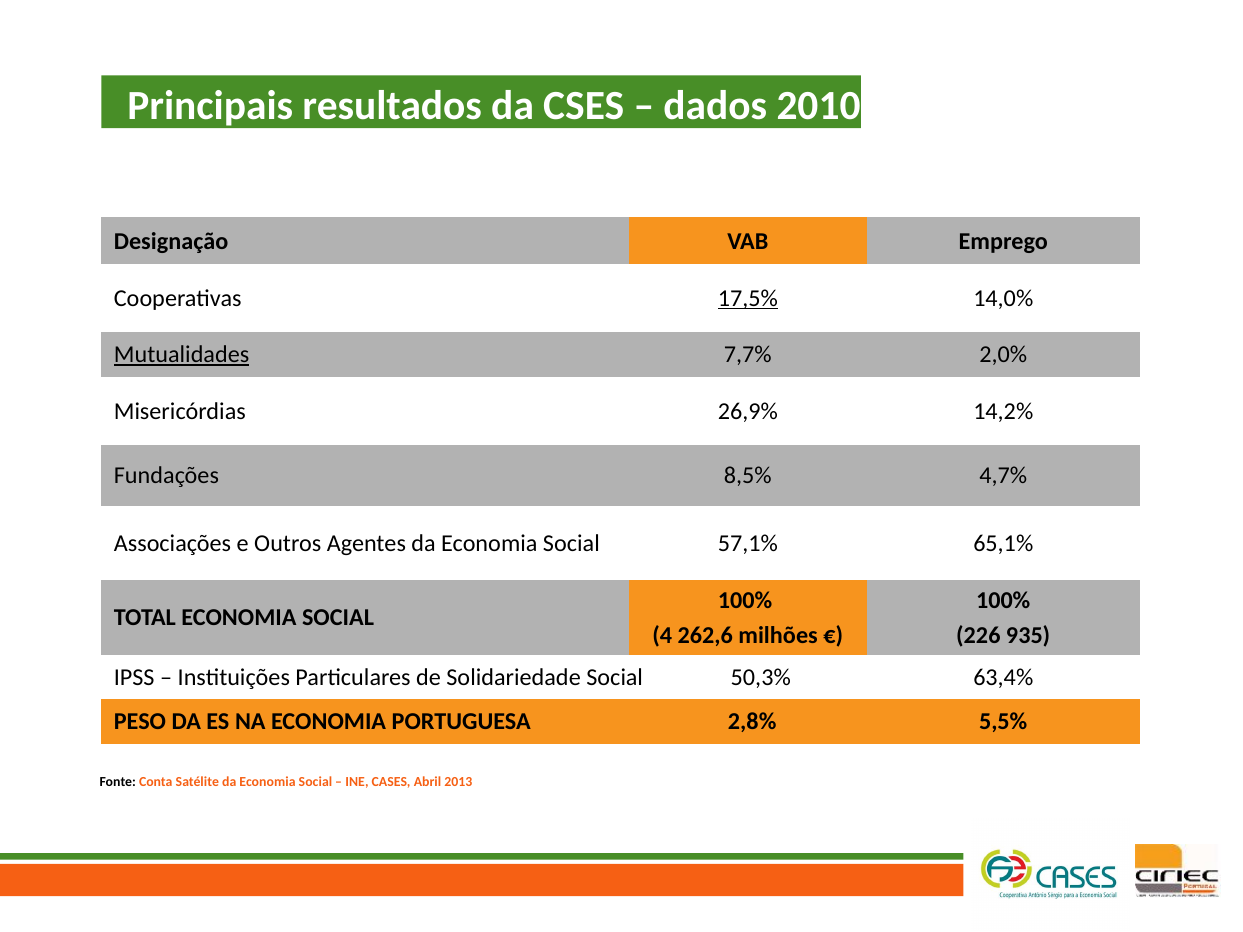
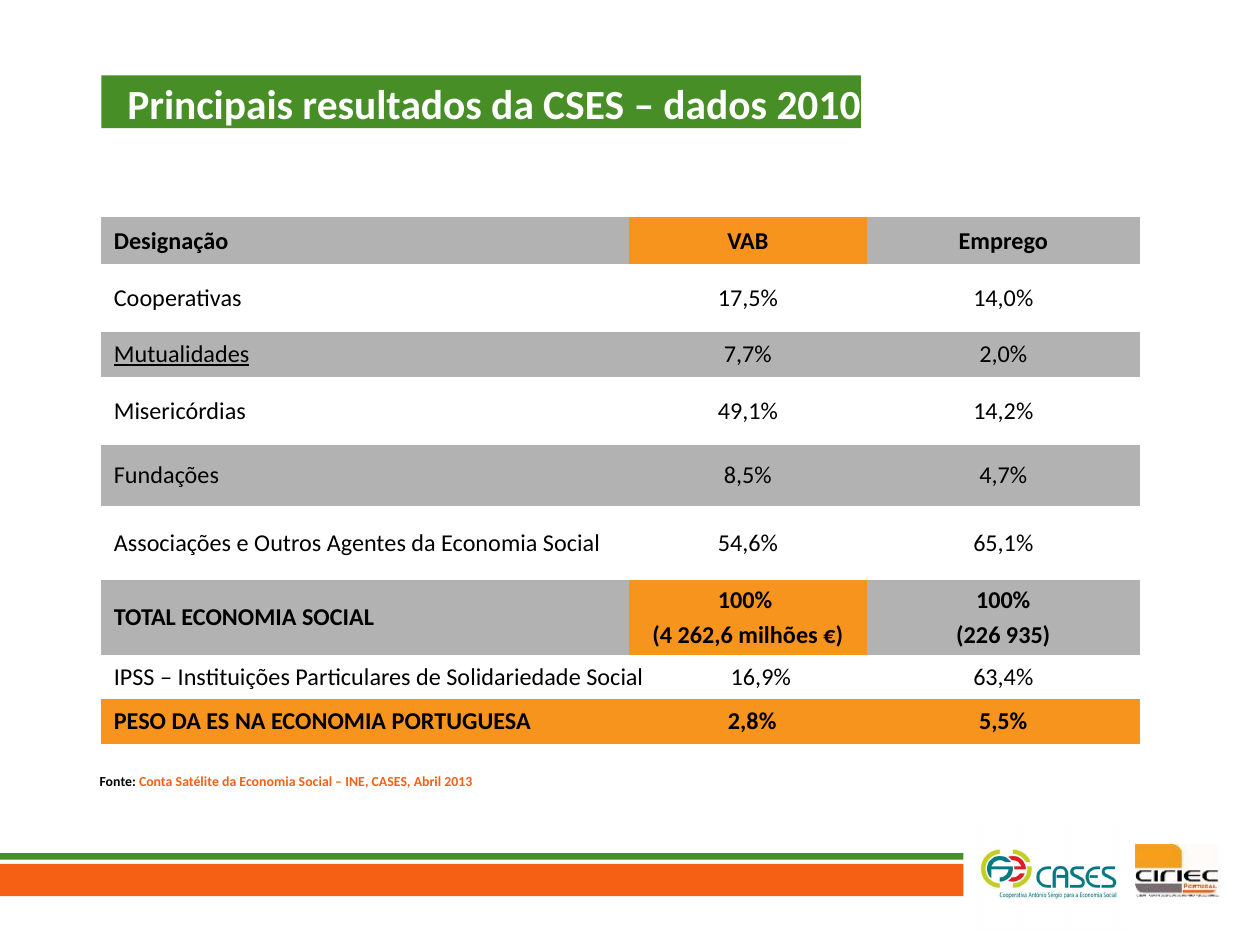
17,5% underline: present -> none (748, 298)
26,9%: 26,9% -> 49,1% (748, 411)
57,1%: 57,1% -> 54,6% (748, 543)
50,3%: 50,3% -> 16,9% (761, 678)
